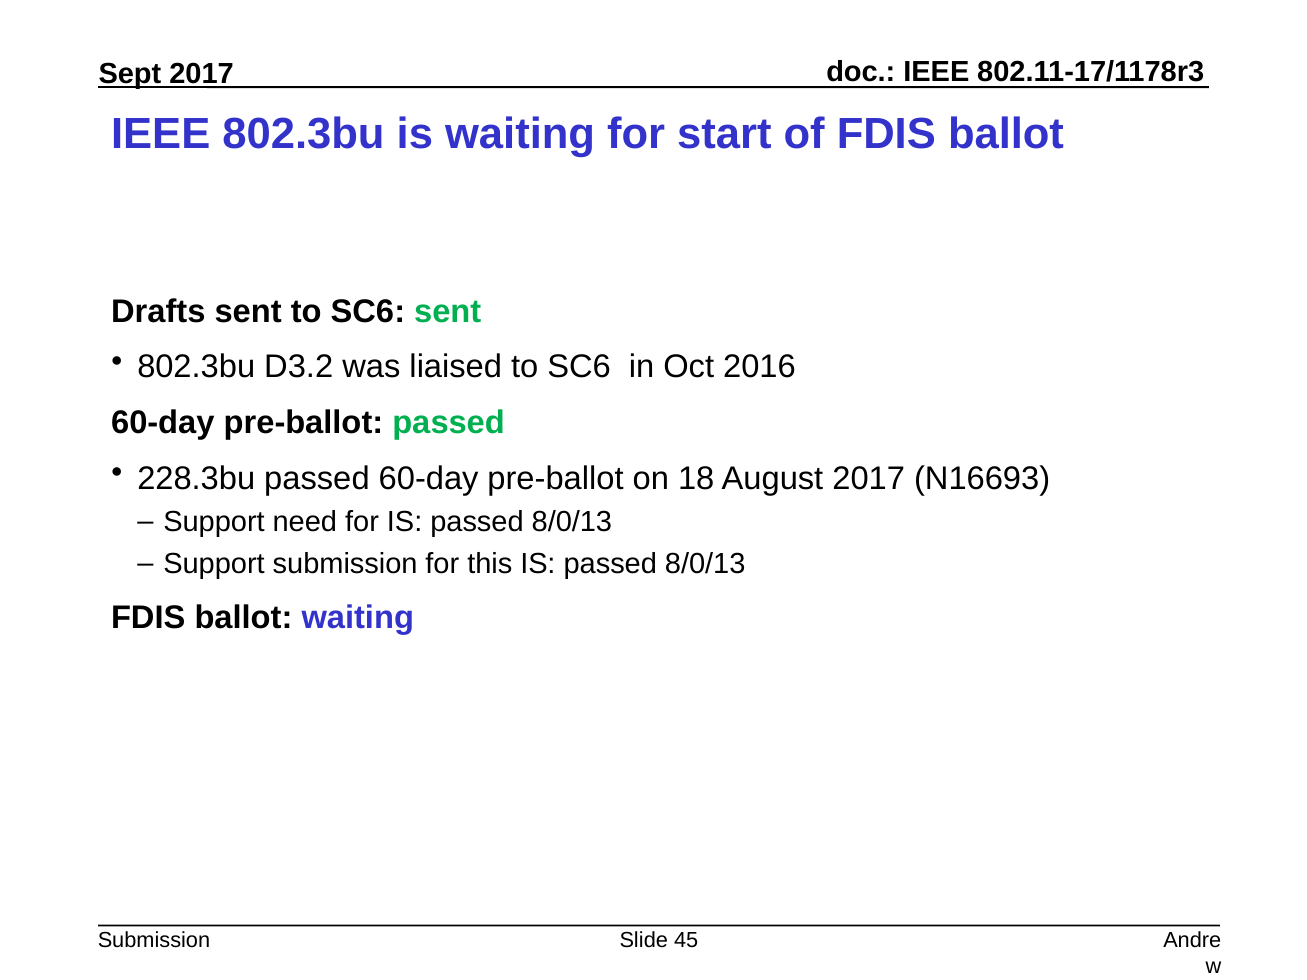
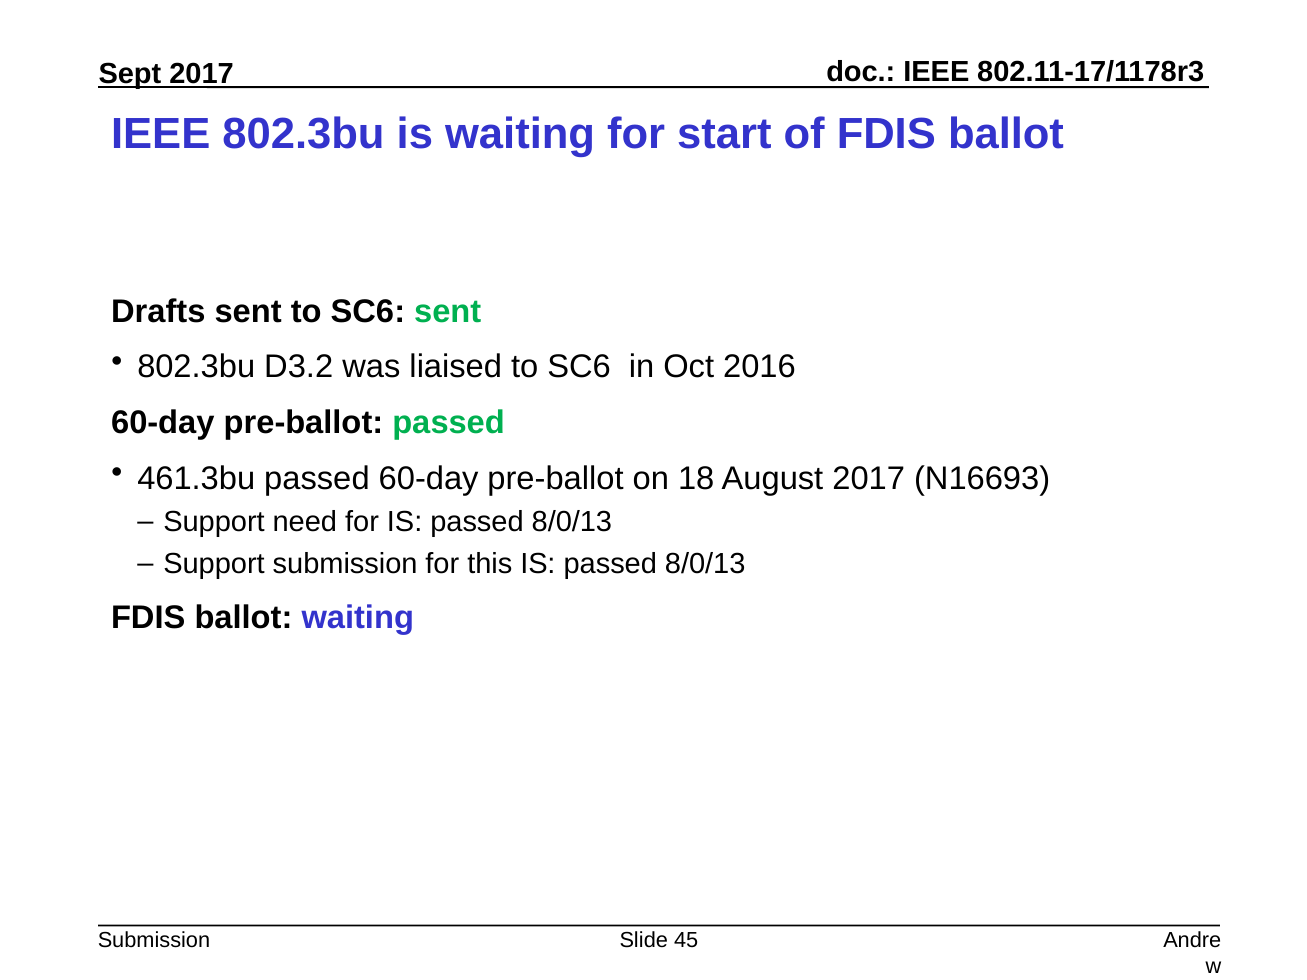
228.3bu: 228.3bu -> 461.3bu (196, 478)
